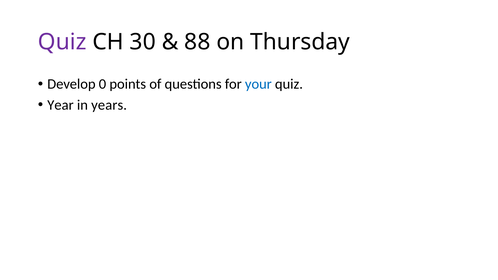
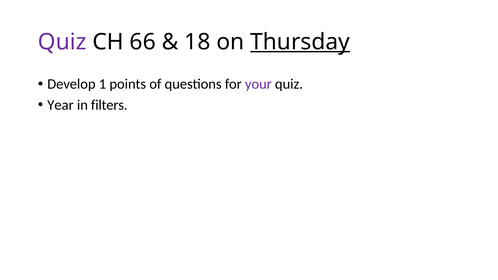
30: 30 -> 66 (143, 42)
88: 88 -> 18 (197, 42)
Thursday underline: none -> present (300, 42)
0: 0 -> 1 (102, 84)
your colour: blue -> purple (258, 84)
years: years -> filters (109, 105)
